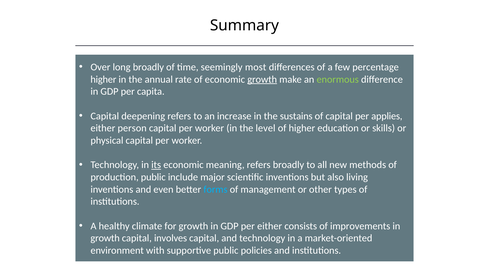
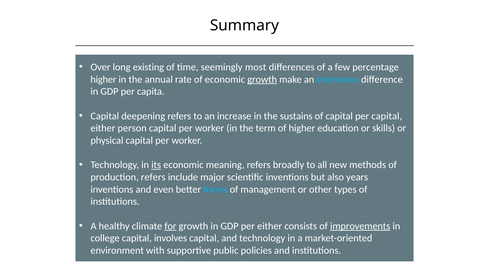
long broadly: broadly -> existing (148, 67)
enormous colour: light green -> light blue (338, 79)
per applies: applies -> capital (387, 116)
level: level -> term (266, 128)
production public: public -> refers (153, 177)
living: living -> years (357, 177)
for underline: none -> present (170, 226)
improvements underline: none -> present (360, 226)
growth: growth -> college (105, 238)
